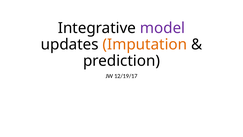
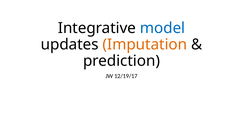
model colour: purple -> blue (162, 28)
